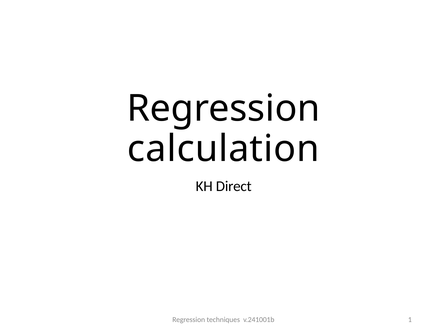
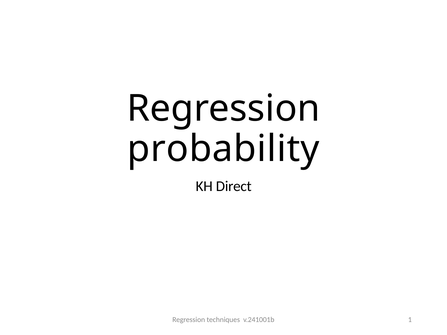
calculation: calculation -> probability (223, 149)
